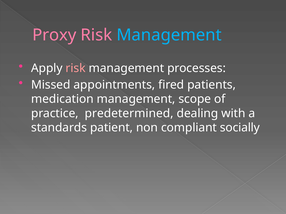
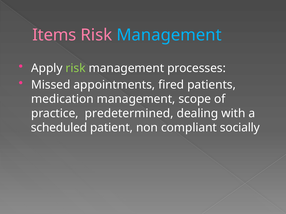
Proxy: Proxy -> Items (54, 35)
risk colour: pink -> light green (76, 68)
standards: standards -> scheduled (59, 128)
